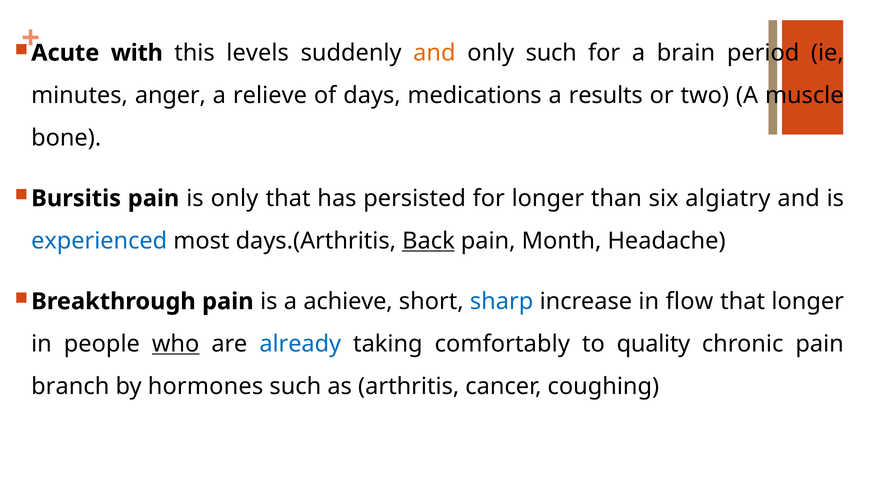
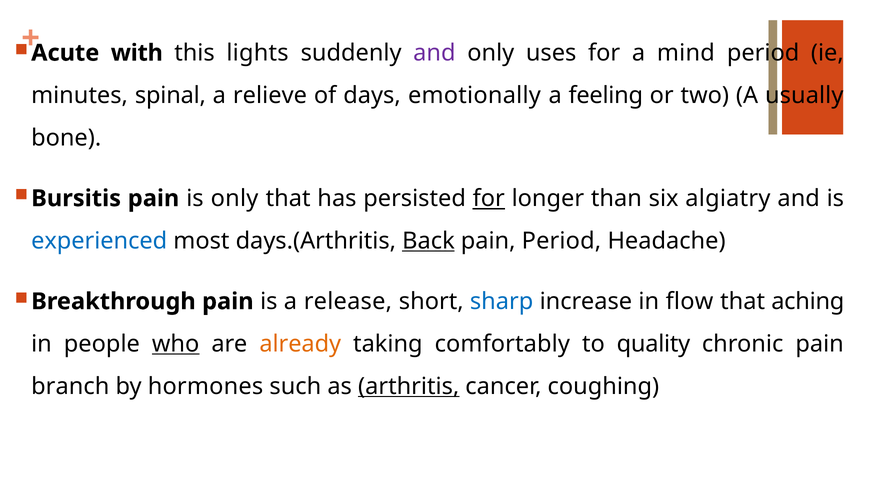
levels: levels -> lights (258, 53)
and colour: orange -> purple (434, 53)
only such: such -> uses (551, 53)
brain: brain -> mind (686, 53)
anger: anger -> spinal (170, 95)
medications: medications -> emotionally (474, 95)
results: results -> feeling (606, 95)
muscle: muscle -> usually (804, 95)
for underline: none -> present (489, 198)
pain Month: Month -> Period (561, 241)
achieve: achieve -> release (348, 301)
that longer: longer -> aching (808, 301)
already colour: blue -> orange (300, 344)
arthritis underline: none -> present (409, 386)
